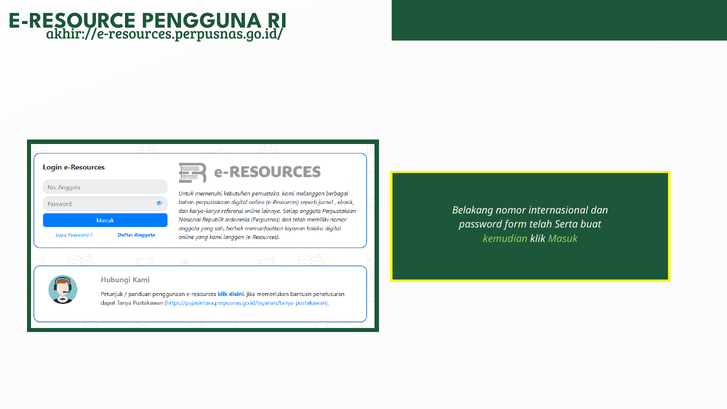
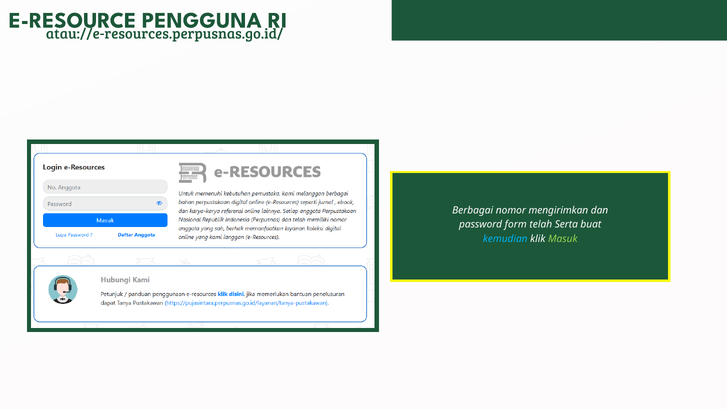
akhir://e-resources.perpusnas.go.id/: akhir://e-resources.perpusnas.go.id/ -> atau://e-resources.perpusnas.go.id/ (165, 34)
Belakang: Belakang -> Berbagai (473, 210)
internasional: internasional -> mengirimkan (558, 210)
kemudian colour: light green -> light blue (505, 239)
